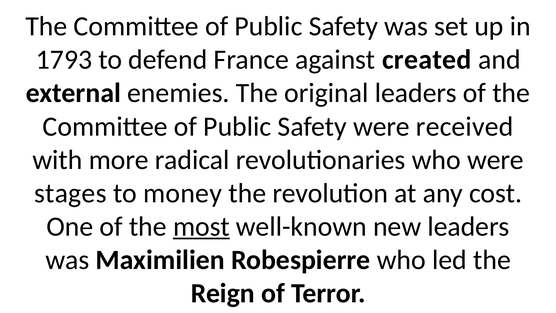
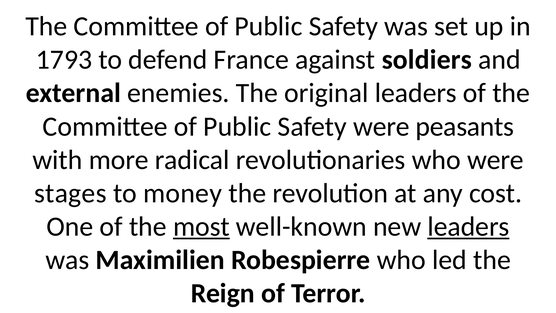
created: created -> soldiers (427, 60)
received: received -> peasants (465, 126)
leaders underline: none -> present (469, 226)
